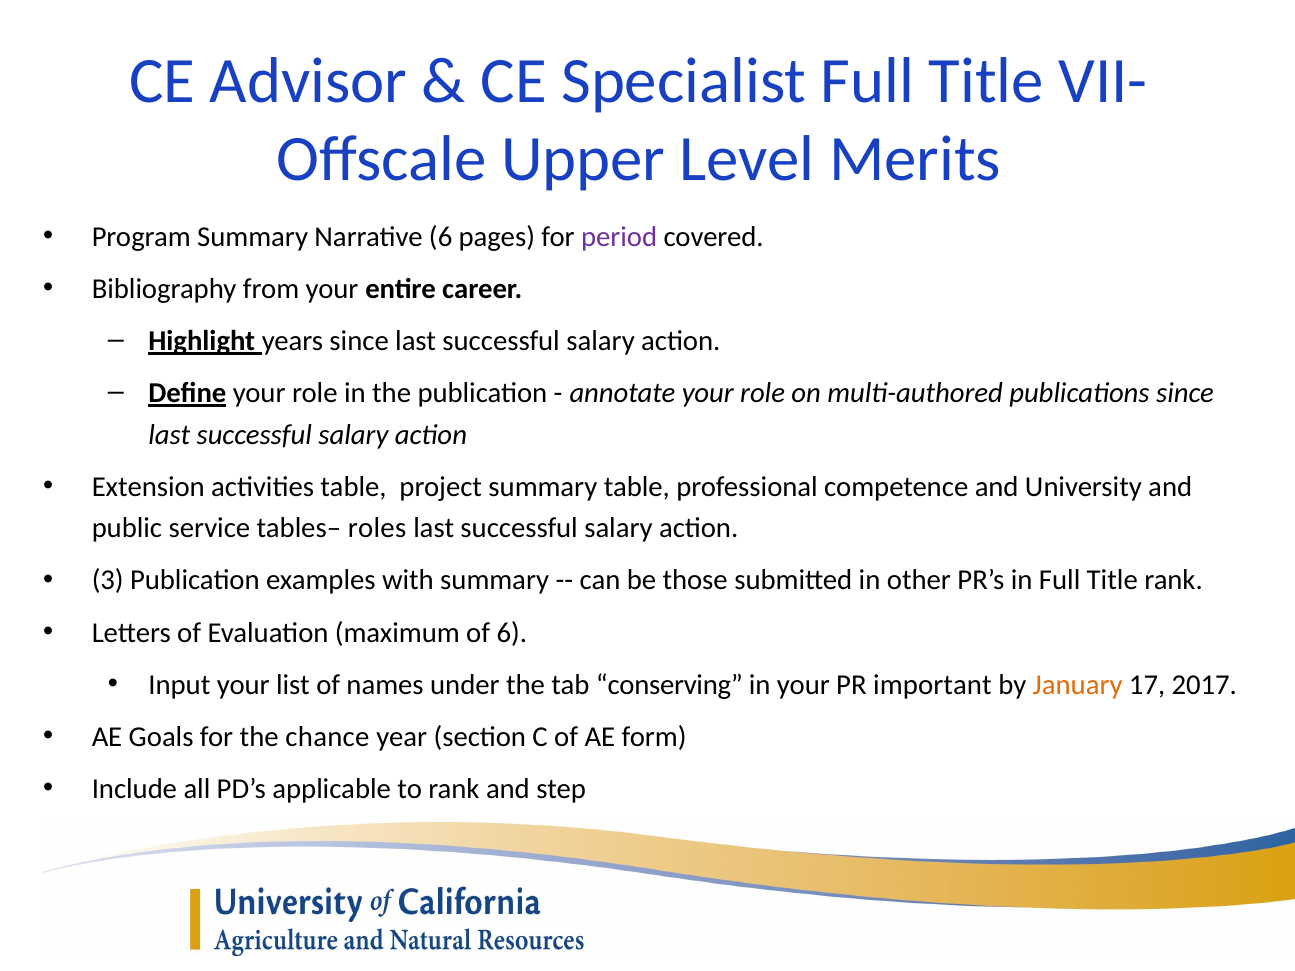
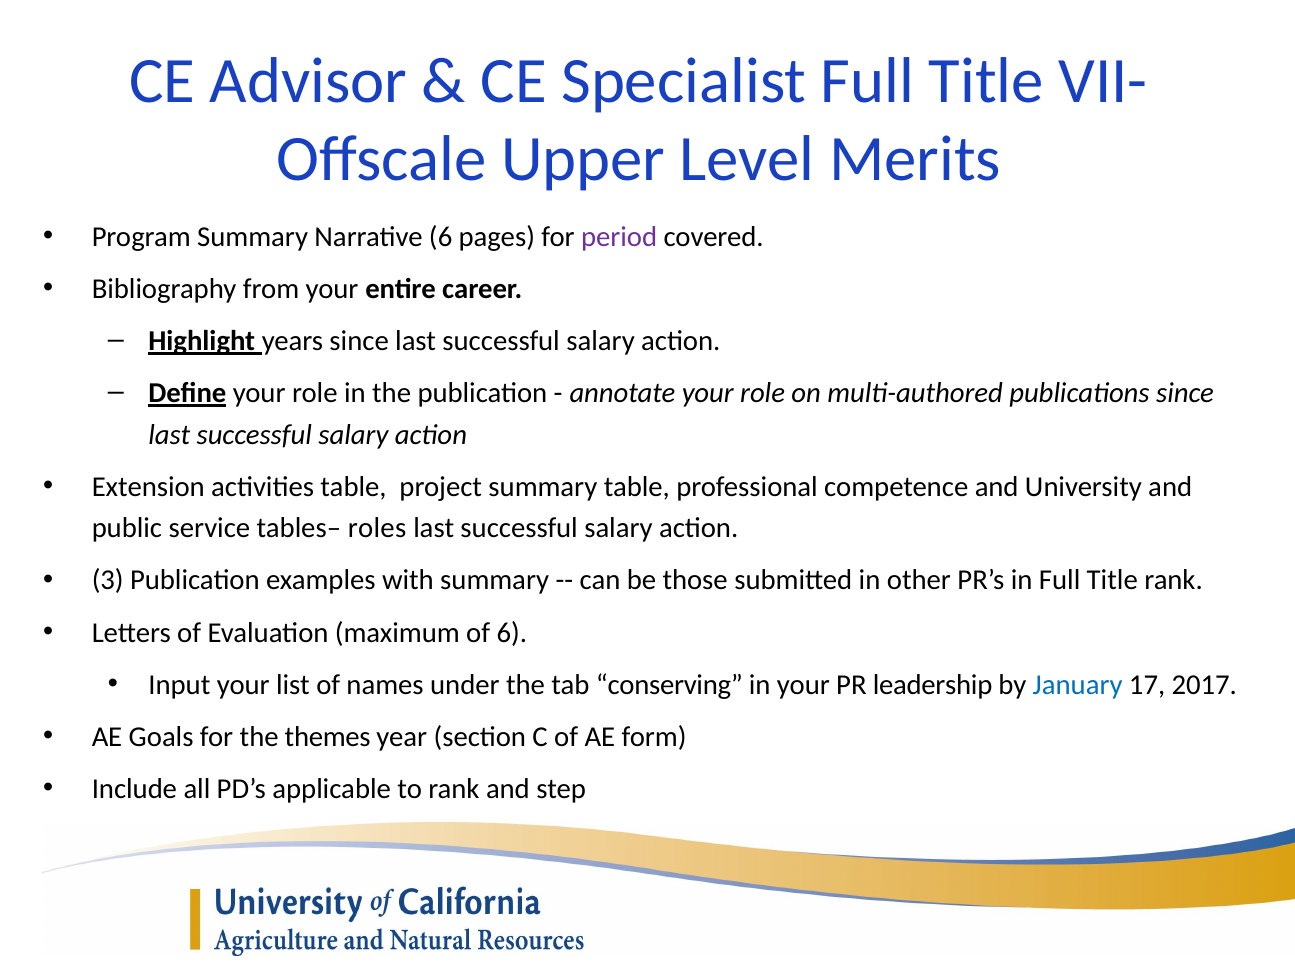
important: important -> leadership (933, 685)
January colour: orange -> blue (1078, 685)
chance: chance -> themes (328, 737)
